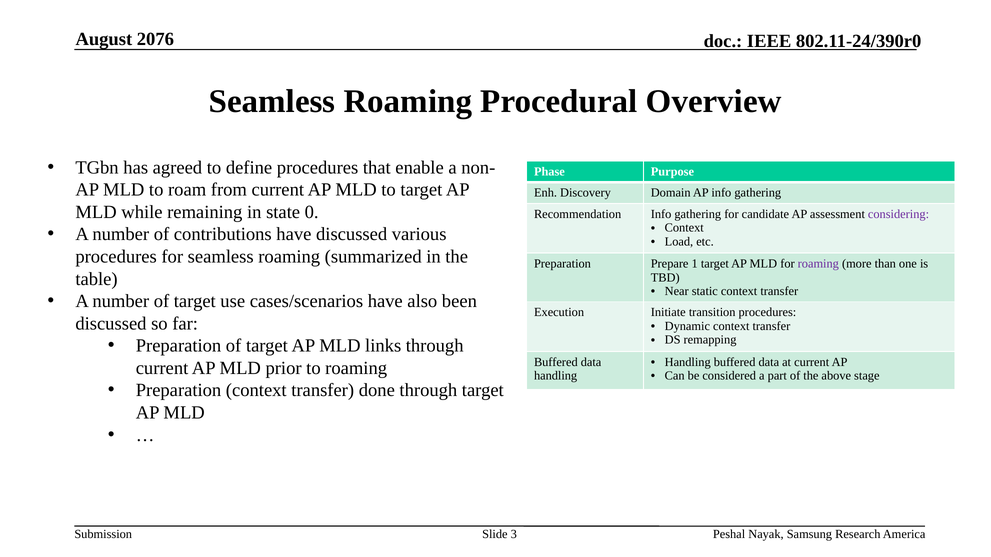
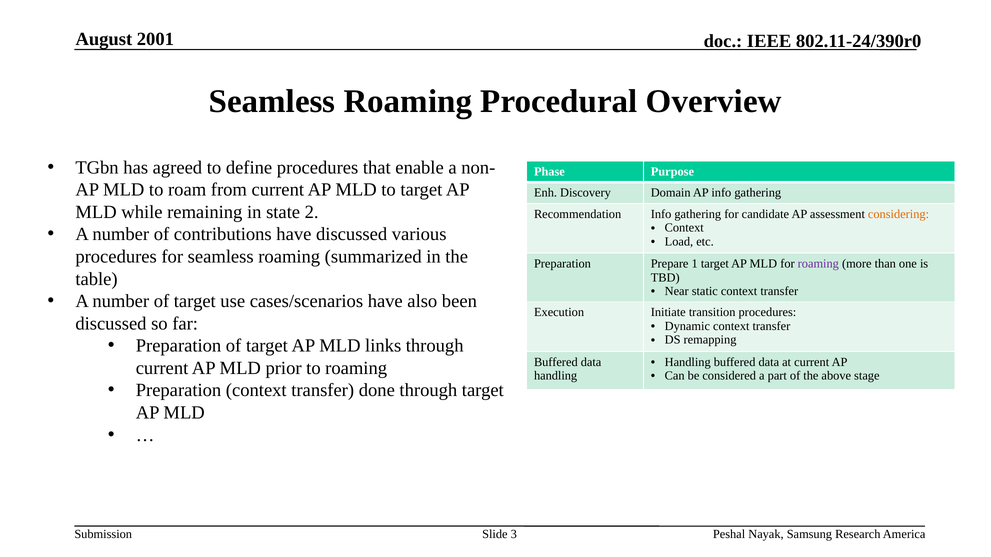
2076: 2076 -> 2001 (155, 39)
0: 0 -> 2 (312, 212)
considering colour: purple -> orange (899, 214)
